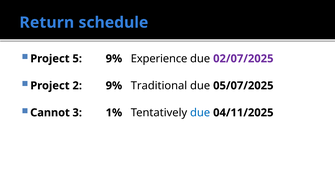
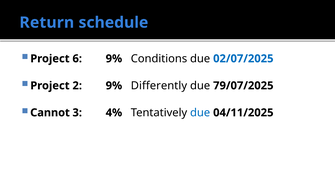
5: 5 -> 6 (77, 59)
Experience: Experience -> Conditions (159, 59)
02/07/2025 colour: purple -> blue (243, 59)
Traditional: Traditional -> Differently (159, 86)
05/07/2025: 05/07/2025 -> 79/07/2025 (243, 86)
1%: 1% -> 4% (114, 113)
